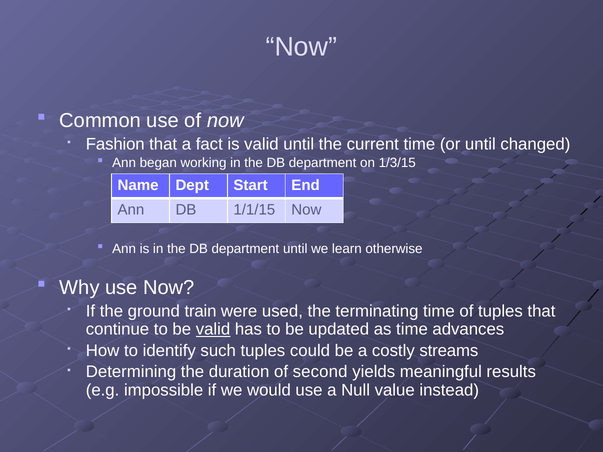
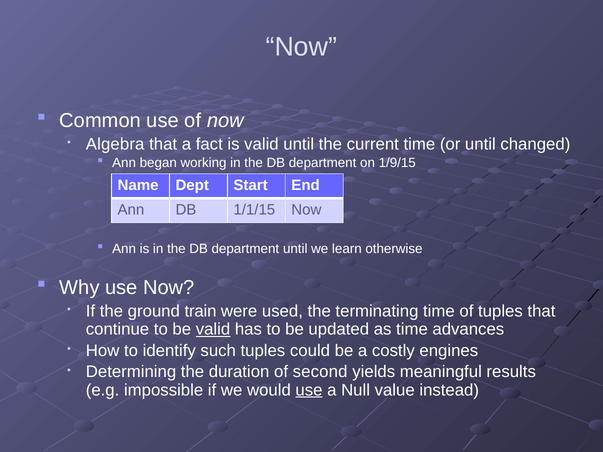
Fashion: Fashion -> Algebra (115, 144)
1/3/15: 1/3/15 -> 1/9/15 (397, 163)
streams: streams -> engines (449, 351)
use underline: none -> present (309, 390)
